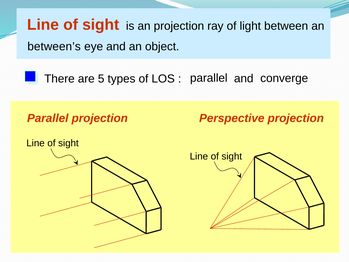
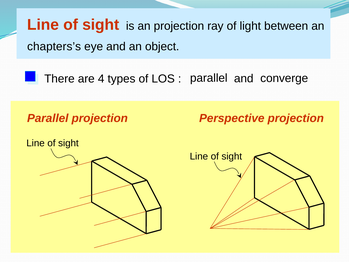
between’s: between’s -> chapters’s (54, 46)
5: 5 -> 4 (101, 79)
